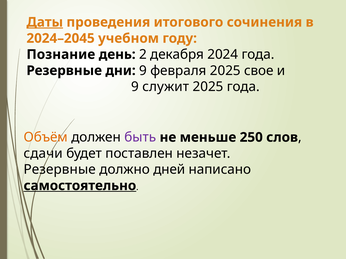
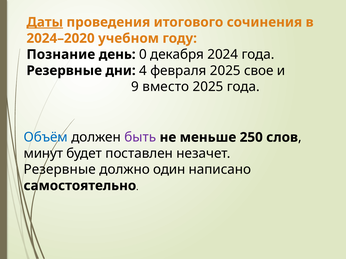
2024–2045: 2024–2045 -> 2024–2020 (61, 38)
2: 2 -> 0 (143, 55)
дни 9: 9 -> 4 (143, 71)
служит: служит -> вместо (166, 87)
Объём colour: orange -> blue (46, 138)
сдачи: сдачи -> минут (43, 154)
дней: дней -> один (169, 170)
самостоятельно underline: present -> none (80, 186)
